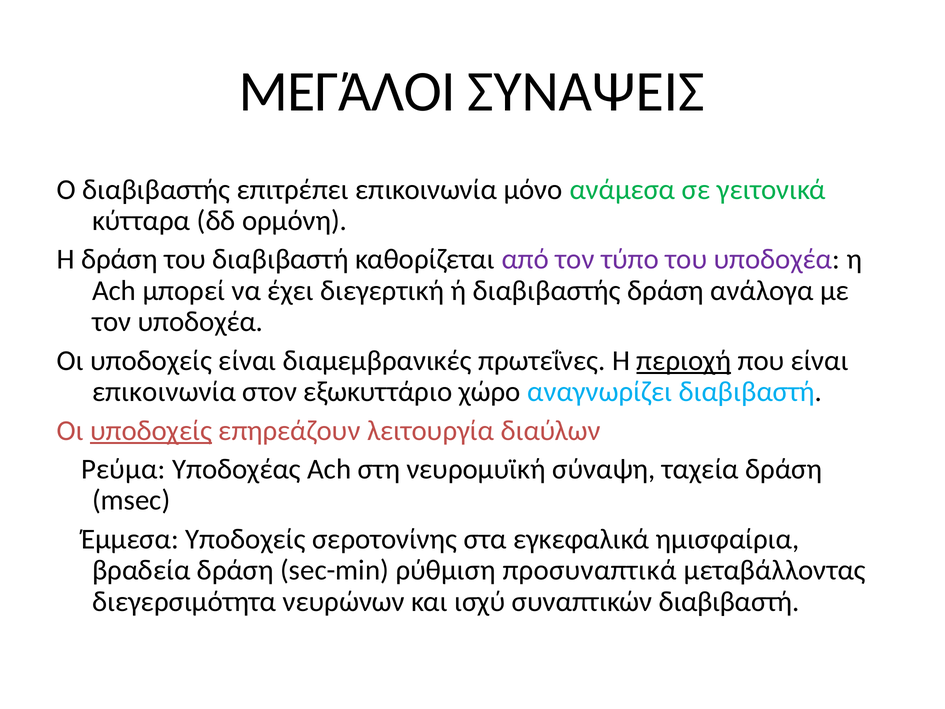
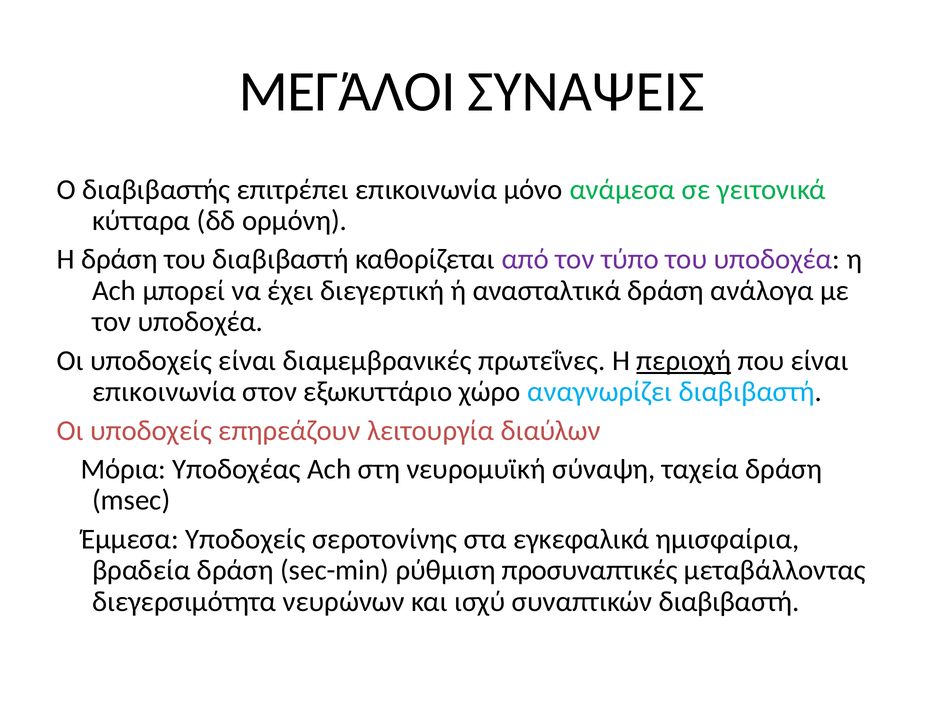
ή διαβιβαστής: διαβιβαστής -> ανασταλτικά (547, 291)
υποδοχείς underline: present -> none (151, 430)
Ρεύμα: Ρεύμα -> Μόρια (123, 469)
προσυναπτικά: προσυναπτικά -> προσυναπτικές (590, 570)
